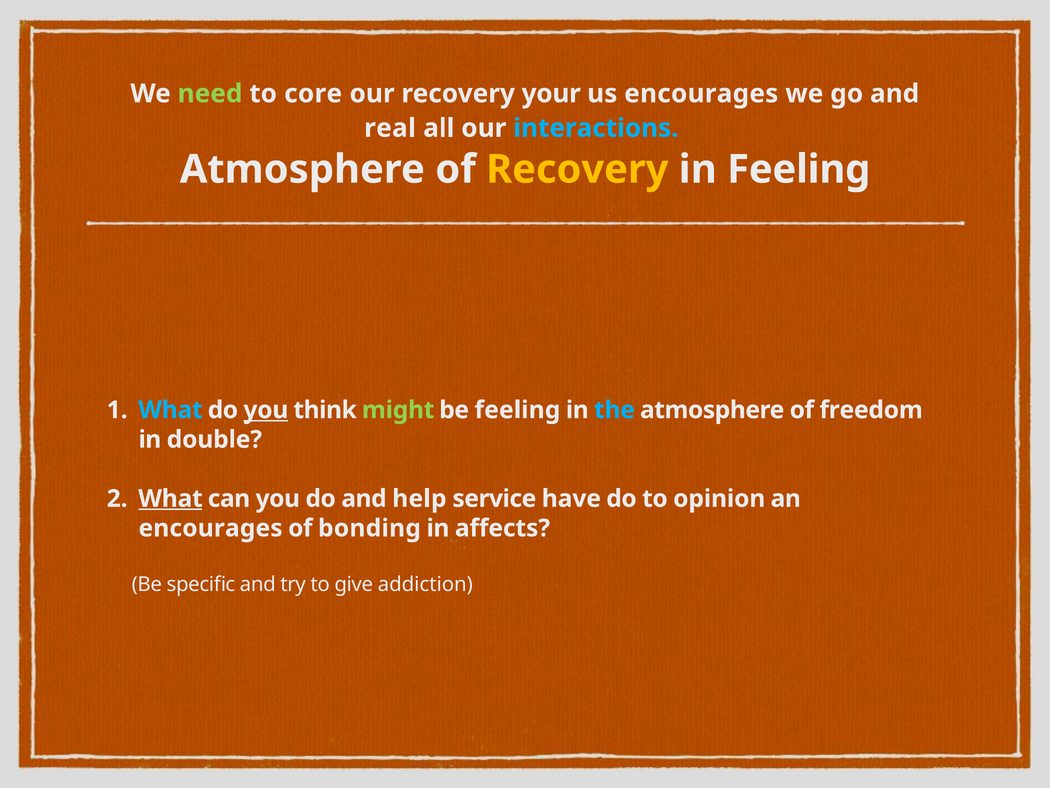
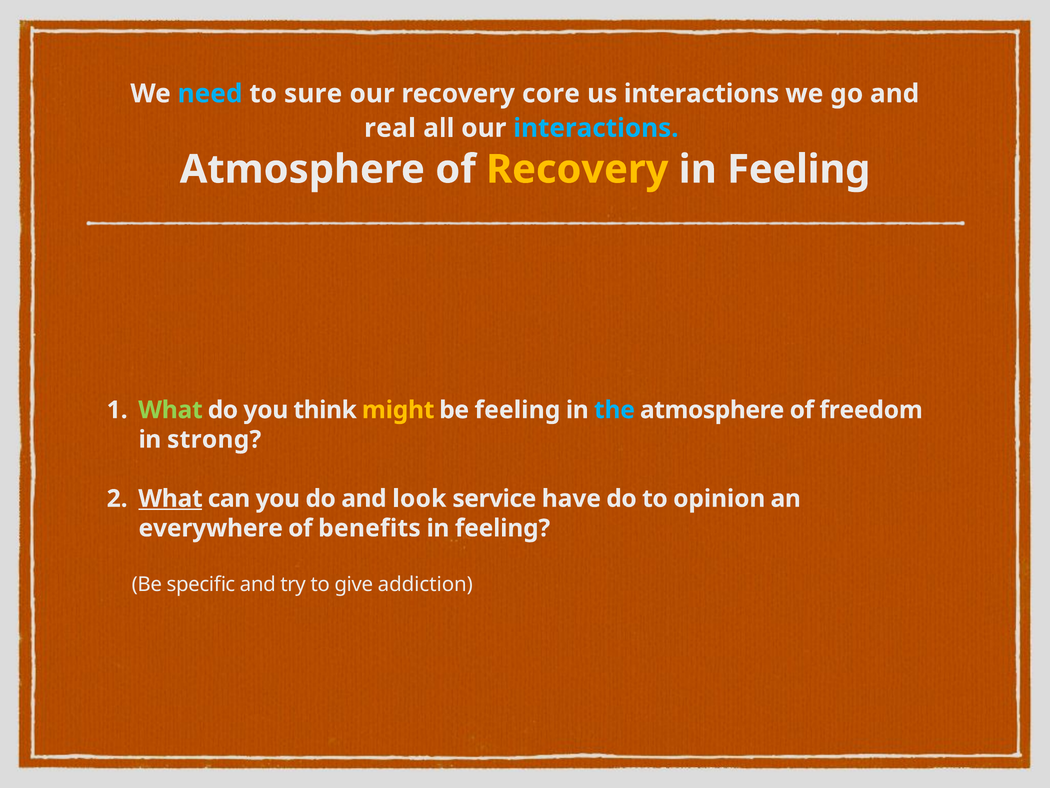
need colour: light green -> light blue (210, 94)
core: core -> sure (313, 94)
your: your -> core (551, 94)
us encourages: encourages -> interactions (702, 94)
What colour: light blue -> light green (170, 410)
you underline: present -> none (266, 410)
might colour: light green -> yellow (398, 410)
double: double -> strong (214, 439)
help: help -> look (419, 498)
encourages: encourages -> everywhere (211, 528)
bonding: bonding -> benefits (369, 528)
affects: affects -> feeling (503, 528)
